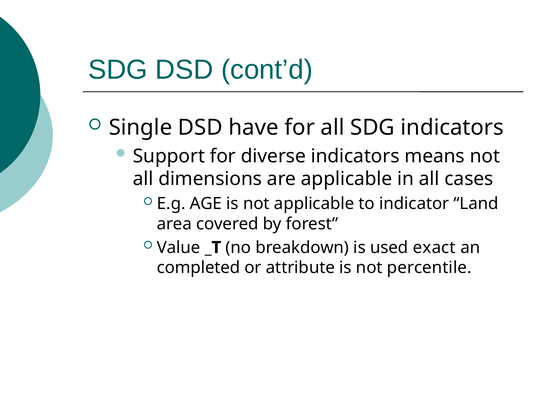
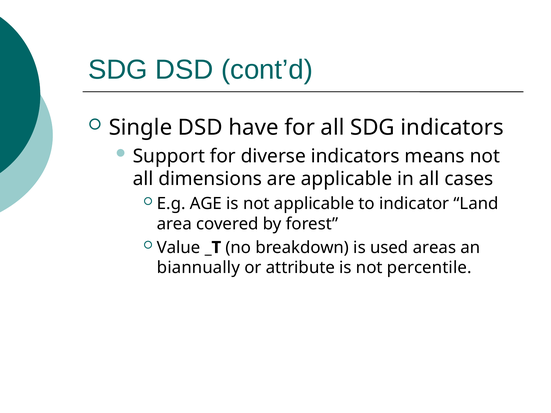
exact: exact -> areas (434, 248)
completed: completed -> biannually (198, 268)
